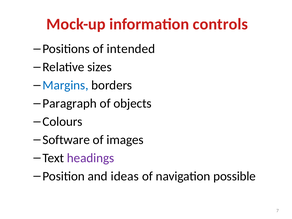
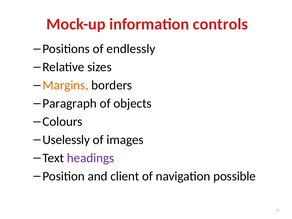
intended: intended -> endlessly (131, 49)
Margins colour: blue -> orange (66, 85)
Software: Software -> Uselessly (66, 140)
ideas: ideas -> client (125, 176)
